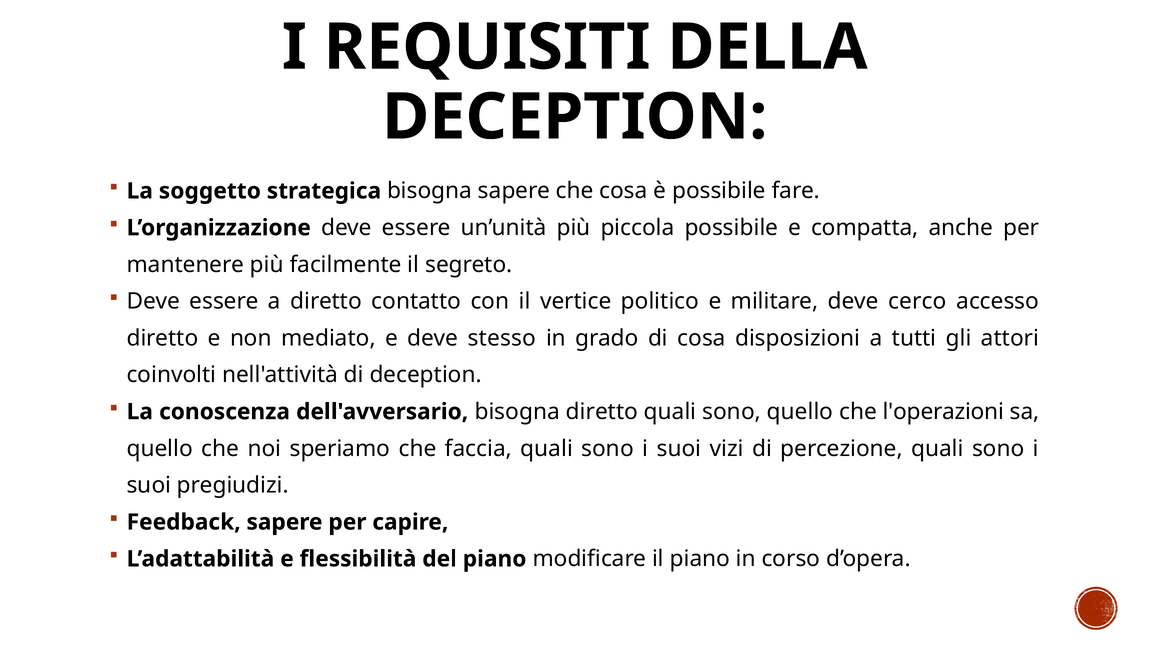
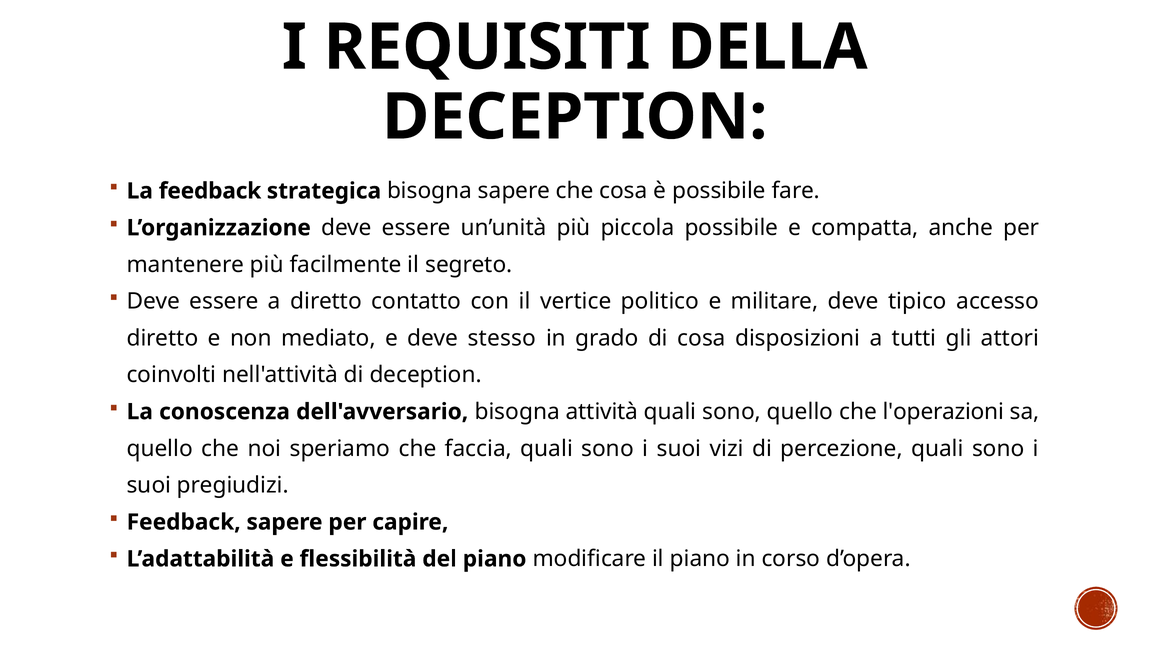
La soggetto: soggetto -> feedback (210, 191)
cerco: cerco -> tipico (917, 302)
bisogna diretto: diretto -> attività (602, 412)
